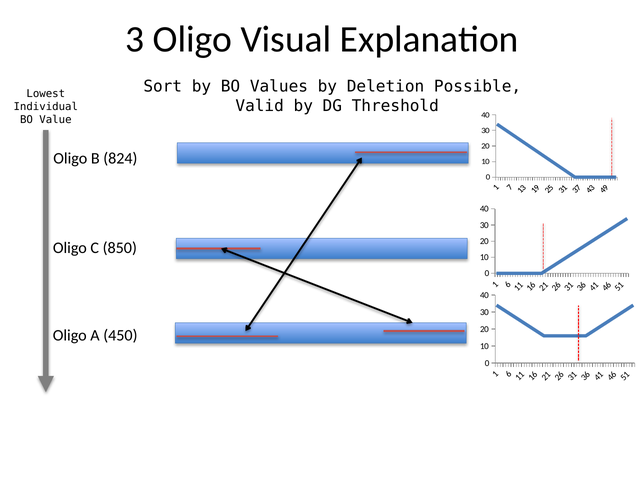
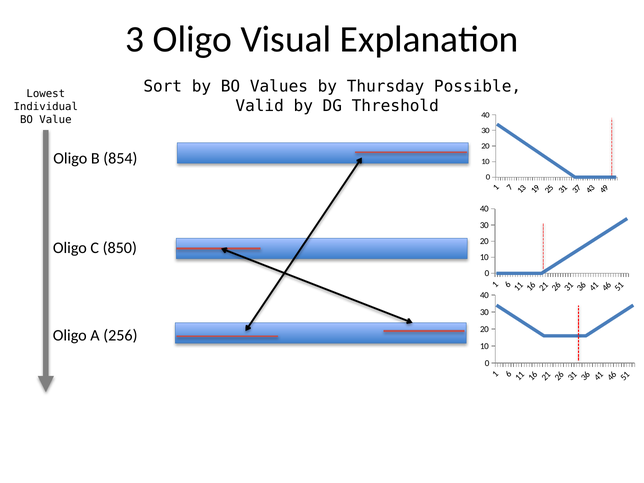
Deletion: Deletion -> Thursday (386, 86)
824: 824 -> 854 (120, 158)
450: 450 -> 256 (120, 335)
